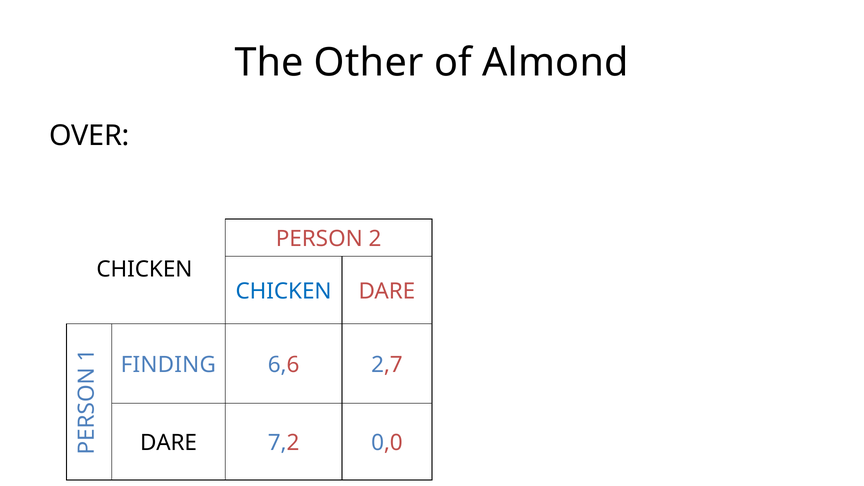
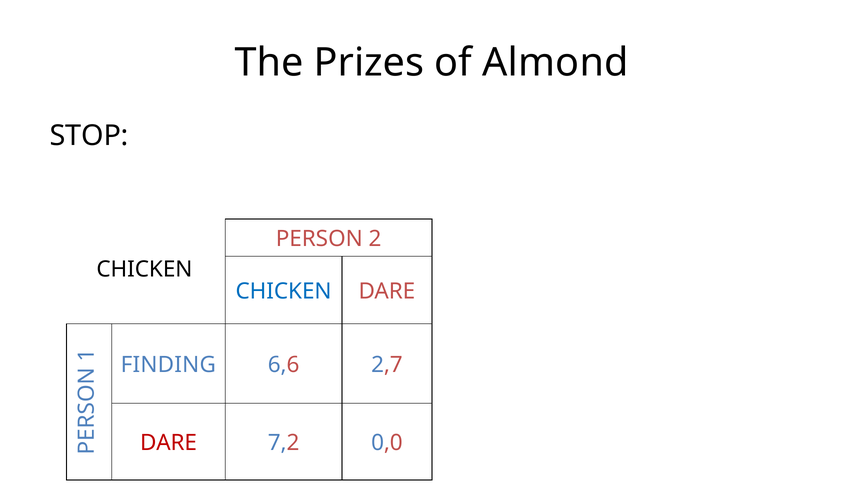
Other: Other -> Prizes (369, 63)
OVER: OVER -> STOP (89, 136)
DARE colour: black -> red (169, 443)
